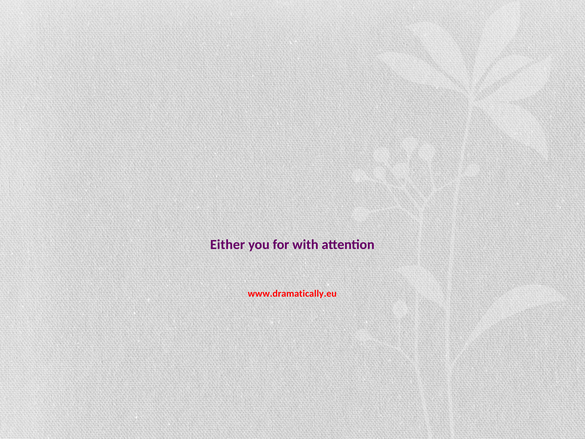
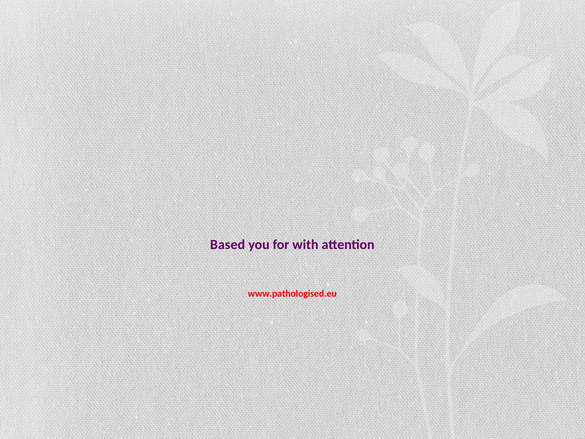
Either: Either -> Based (228, 244)
www.dramatically.eu: www.dramatically.eu -> www.pathologised.eu (292, 293)
